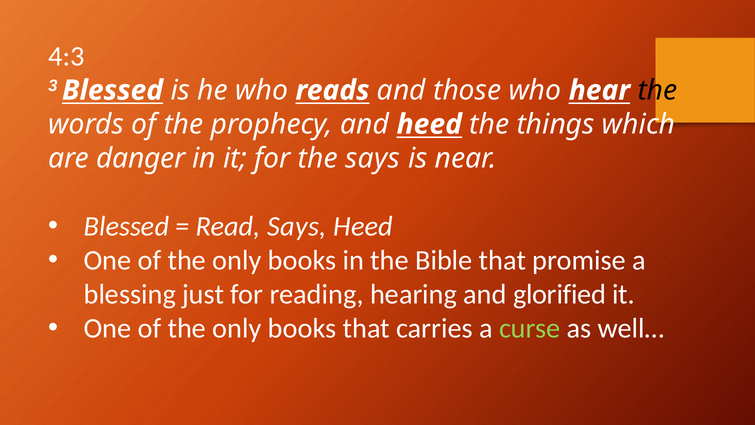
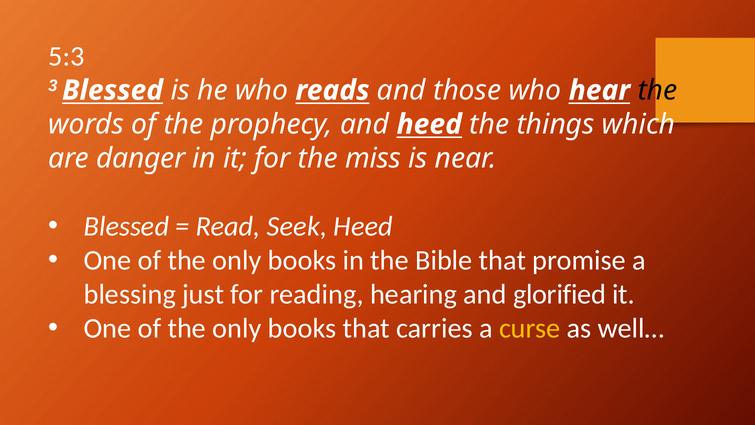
4:3: 4:3 -> 5:3 (66, 56)
the says: says -> miss (373, 158)
Read Says: Says -> Seek (297, 226)
curse colour: light green -> yellow (530, 328)
